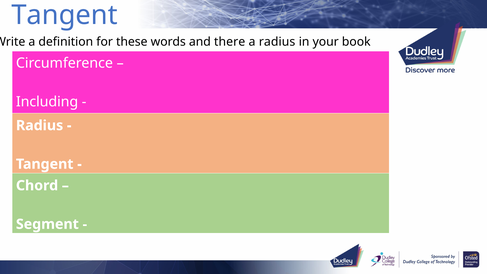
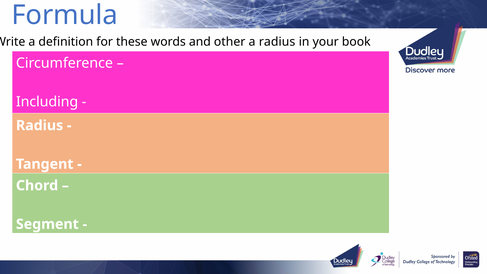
Tangent: Tangent -> Formula (65, 15)
there: there -> other (230, 42)
